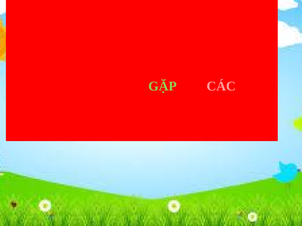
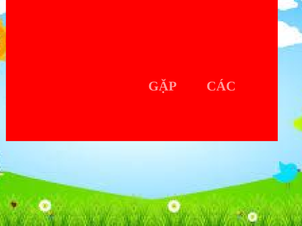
GẶP colour: light green -> pink (163, 86)
